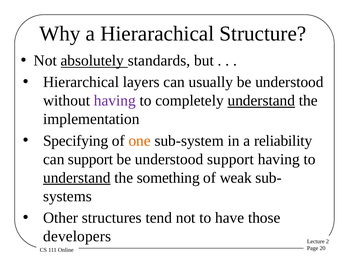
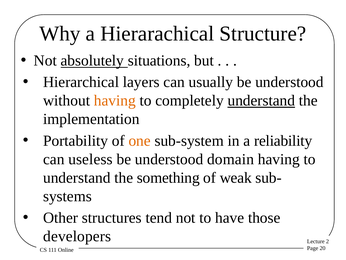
standards: standards -> situations (159, 60)
having colour: purple -> orange (115, 100)
Specifying: Specifying -> Portability (76, 140)
can support: support -> useless (90, 159)
understood support: support -> domain (231, 159)
understand underline: present -> none (77, 177)
